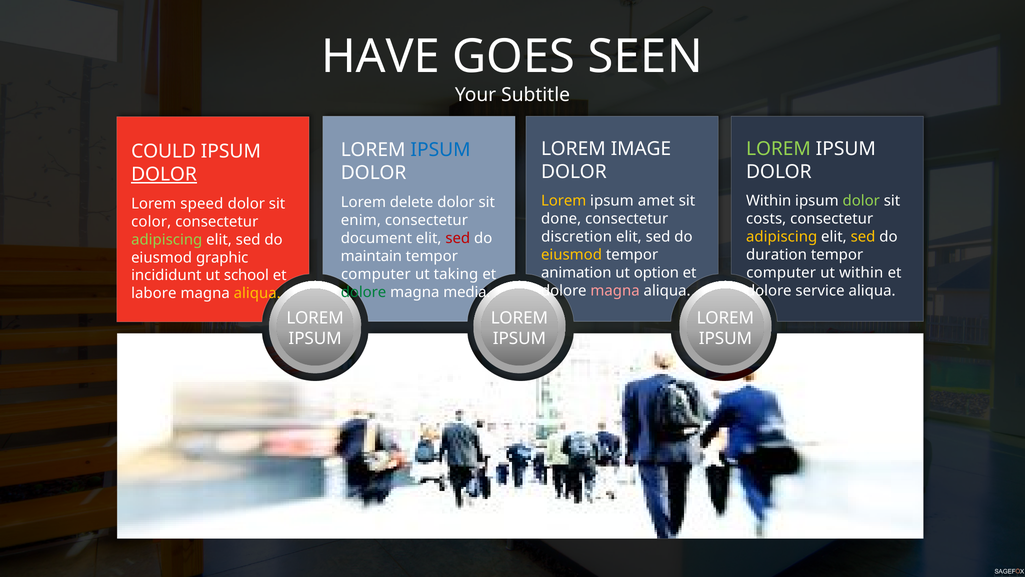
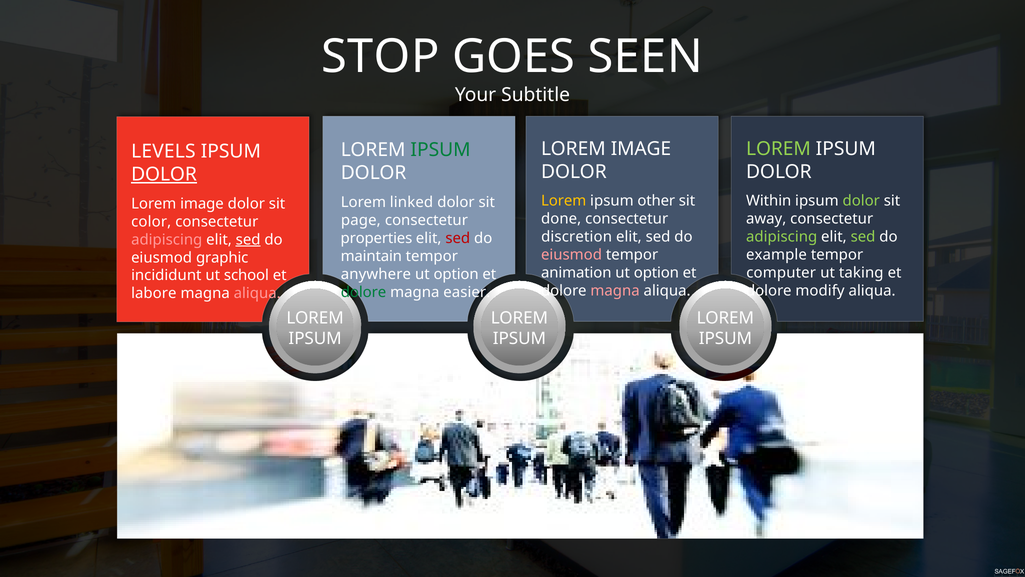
HAVE: HAVE -> STOP (380, 57)
IPSUM colour: blue -> green (441, 150)
COULD: COULD -> LEVELS (163, 151)
amet: amet -> other (656, 201)
delete: delete -> linked (412, 202)
speed: speed -> image (202, 204)
costs: costs -> away (766, 219)
enim: enim -> page (361, 220)
adipiscing colour: yellow -> light green (782, 237)
sed colour: yellow -> light green (863, 237)
document: document -> properties (376, 238)
adipiscing colour: light green -> pink (167, 239)
sed underline: none -> present (248, 239)
eiusmod colour: yellow -> pink (572, 255)
duration: duration -> example (776, 255)
ut within: within -> taking (861, 273)
computer: computer -> anywhere (376, 274)
taking: taking -> option (456, 274)
service: service -> modify (820, 291)
media: media -> easier (467, 292)
aliqua colour: yellow -> pink (257, 293)
